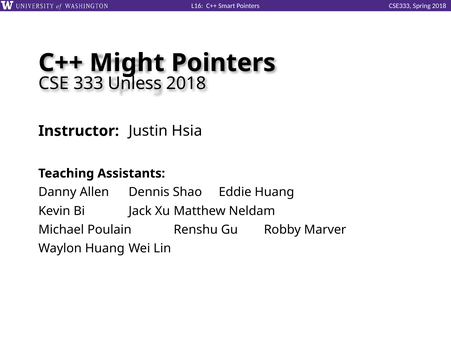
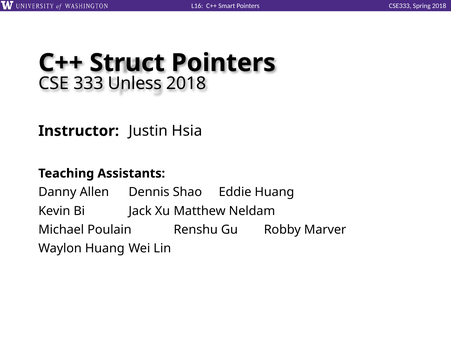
Might: Might -> Struct (127, 63)
